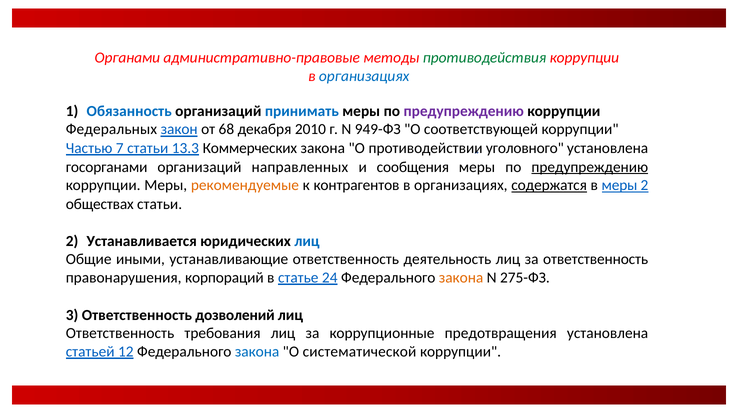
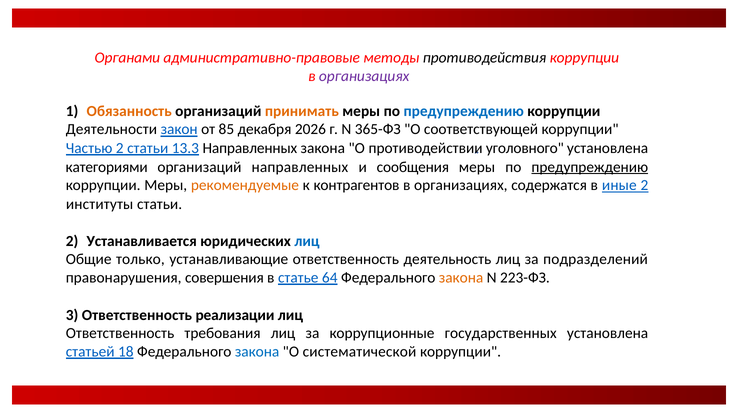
противодействия colour: green -> black (485, 58)
организациях colour: blue -> purple (364, 76)
Обязанность colour: blue -> orange (129, 111)
принимать colour: blue -> orange (302, 111)
предупреждению colour: purple -> blue (464, 111)
Федеральных: Федеральных -> Деятельности (111, 129)
68: 68 -> 85 (226, 129)
2010: 2010 -> 2026 (310, 129)
949-ФЗ: 949-ФЗ -> 365-ФЗ (378, 129)
Частью 7: 7 -> 2 (120, 148)
13.3 Коммерческих: Коммерческих -> Направленных (250, 148)
госорганами: госорганами -> категориями (107, 167)
содержатся underline: present -> none (549, 185)
в меры: меры -> иные (619, 185)
обществах: обществах -> институты (100, 204)
иными: иными -> только (140, 259)
за ответственность: ответственность -> подразделений (596, 259)
корпораций: корпораций -> совершения (224, 278)
24: 24 -> 64 (330, 278)
275-ФЗ: 275-ФЗ -> 223-ФЗ (525, 278)
дозволений: дозволений -> реализации (235, 315)
предотвращения: предотвращения -> государственных (501, 333)
12: 12 -> 18 (126, 352)
